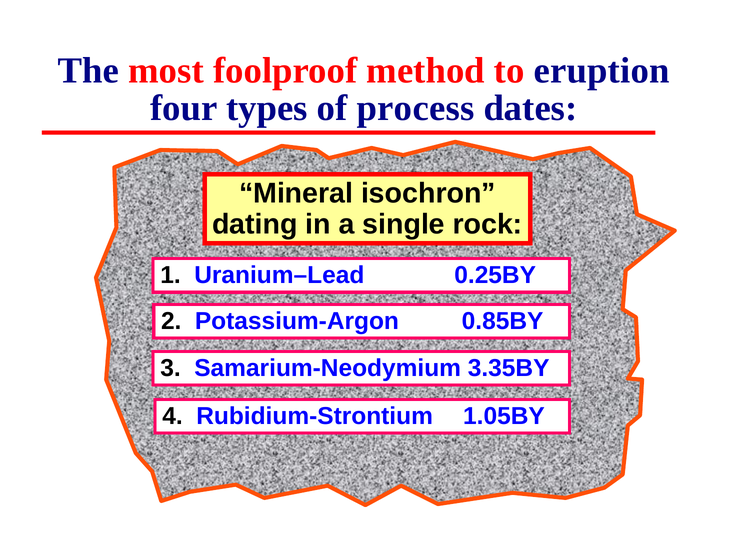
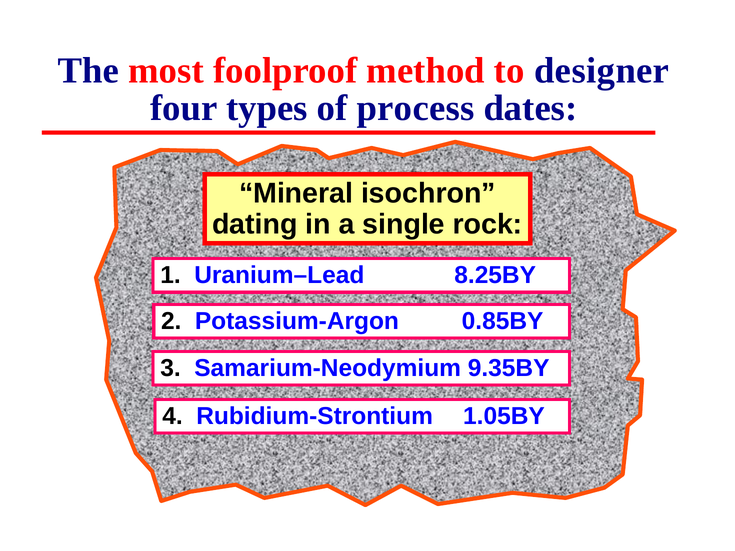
eruption: eruption -> designer (602, 71)
0.25BY: 0.25BY -> 8.25BY (495, 275)
3.35BY: 3.35BY -> 9.35BY (509, 368)
